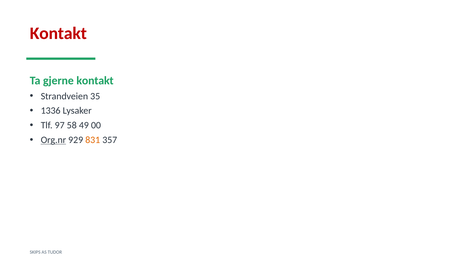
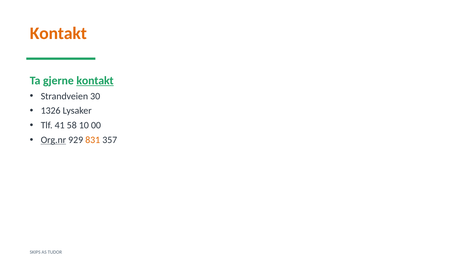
Kontakt colour: red -> orange (58, 33)
kontakt underline: none -> present (95, 81)
35: 35 -> 30 (95, 96)
1336: 1336 -> 1326 (51, 111)
97: 97 -> 41 (60, 126)
49: 49 -> 10 (84, 126)
